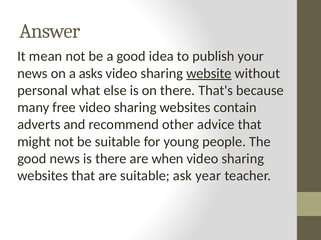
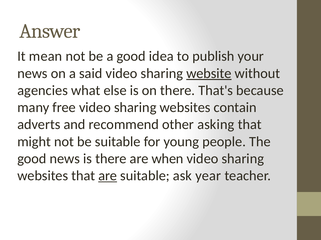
asks: asks -> said (91, 74)
personal: personal -> agencies (43, 91)
advice: advice -> asking (216, 125)
are underline: none -> present (108, 176)
